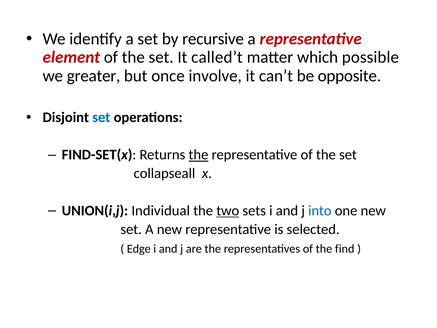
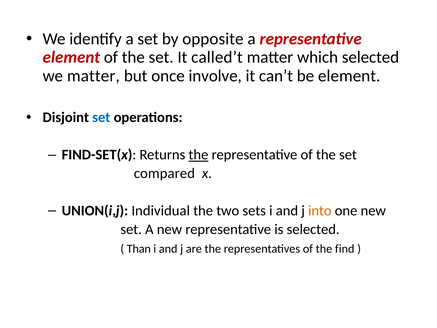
recursive: recursive -> opposite (213, 39)
which possible: possible -> selected (370, 57)
we greater: greater -> matter (93, 76)
be opposite: opposite -> element (349, 76)
collapseall: collapseall -> compared (164, 173)
two underline: present -> none (228, 211)
into colour: blue -> orange (320, 211)
Edge: Edge -> Than (139, 249)
